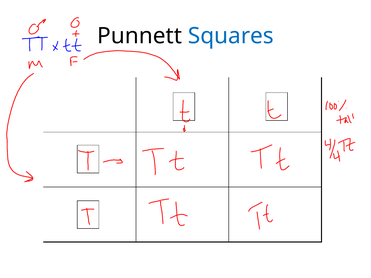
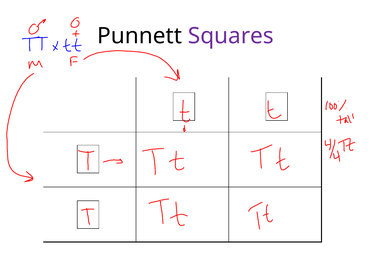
Squares colour: blue -> purple (231, 36)
